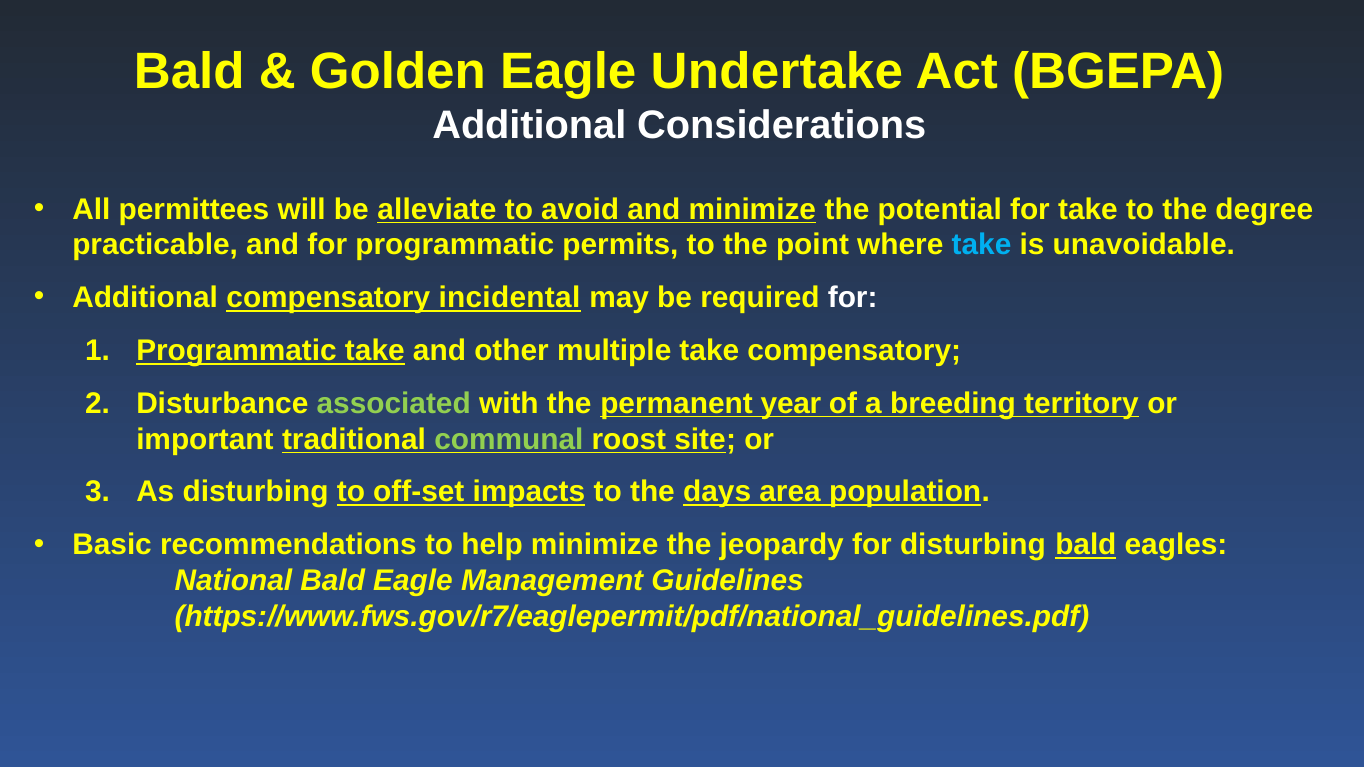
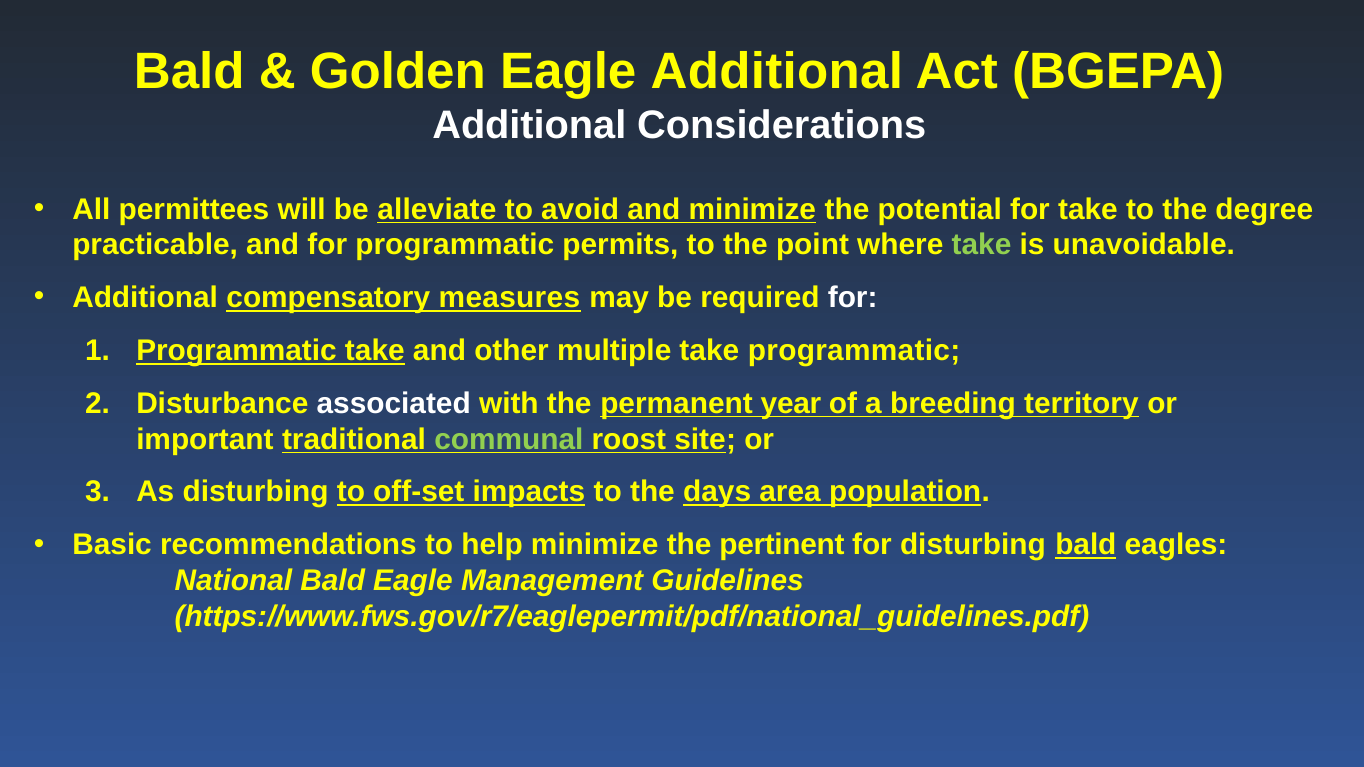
Eagle Undertake: Undertake -> Additional (777, 71)
take colour: light blue -> light green (981, 245)
incidental: incidental -> measures (509, 298)
take compensatory: compensatory -> programmatic (854, 351)
associated colour: light green -> white (394, 404)
jeopardy: jeopardy -> pertinent (782, 545)
